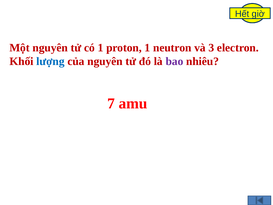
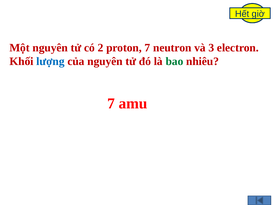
có 1: 1 -> 2 (101, 48)
proton 1: 1 -> 7 (147, 48)
bao colour: purple -> green (174, 61)
